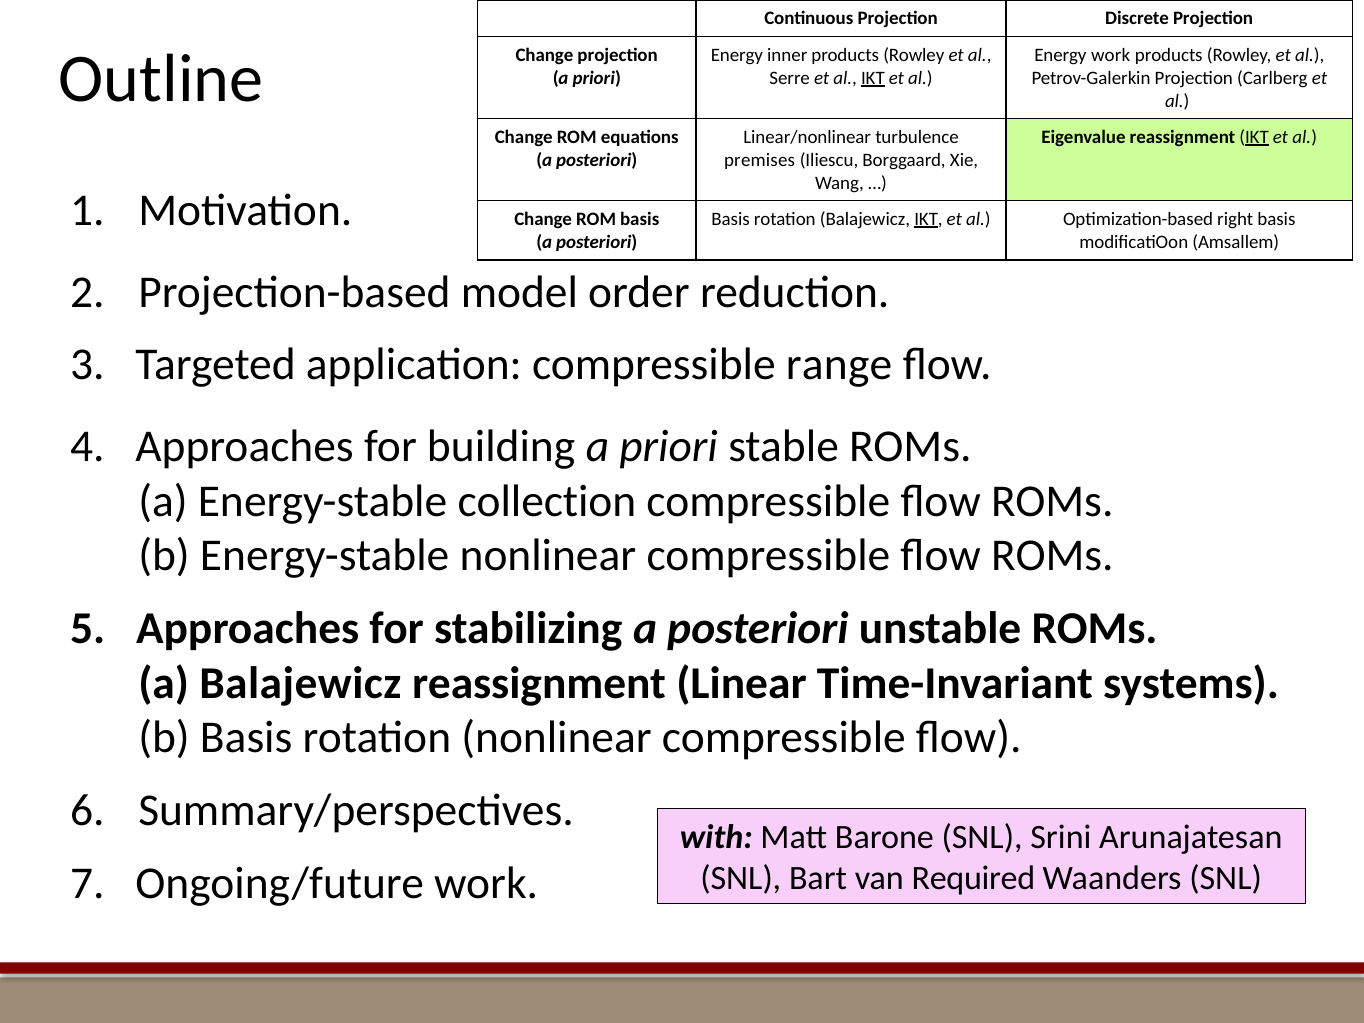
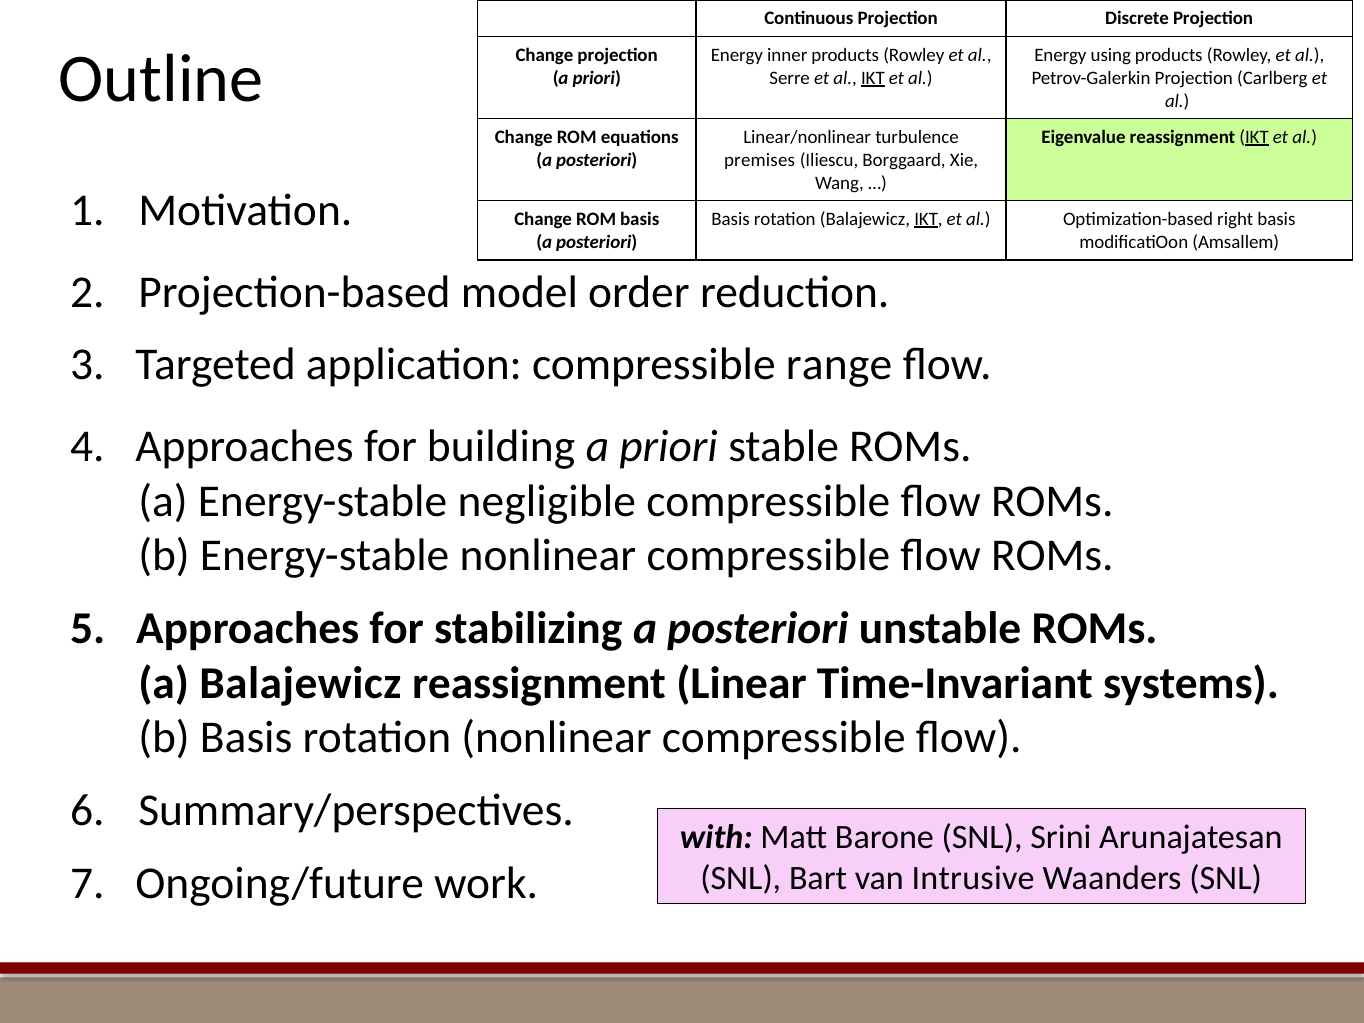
Energy work: work -> using (1111, 55)
collection: collection -> negligible (547, 501)
Required: Required -> Intrusive (973, 879)
